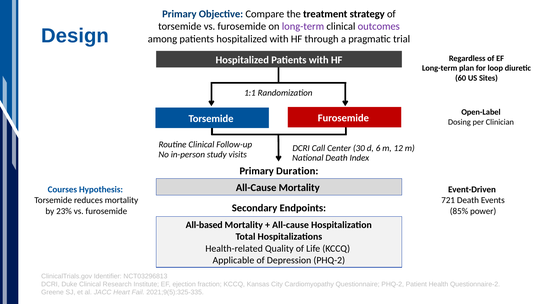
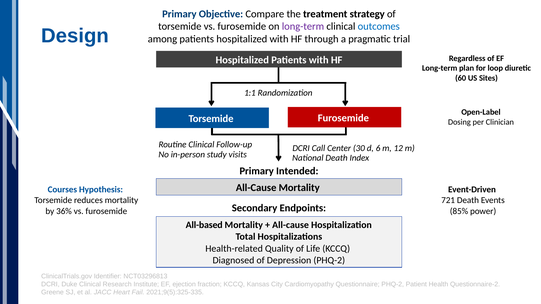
outcomes colour: purple -> blue (379, 27)
Duration: Duration -> Intended (297, 171)
23%: 23% -> 36% (64, 211)
Applicable: Applicable -> Diagnosed (233, 260)
